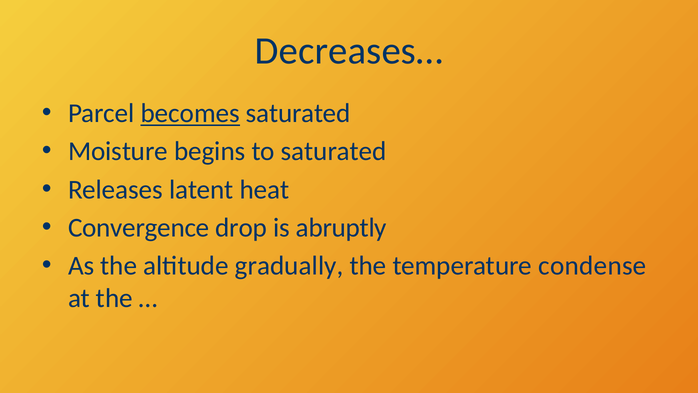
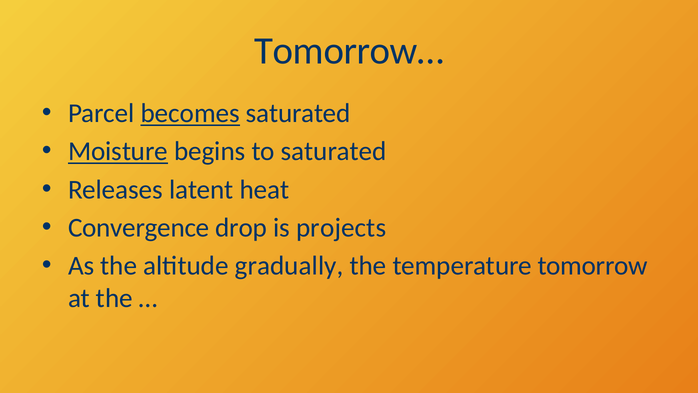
Decreases…: Decreases… -> Tomorrow… (349, 51)
Moisture underline: none -> present (118, 151)
abruptly: abruptly -> projects (341, 227)
condense: condense -> tomorrow (593, 265)
